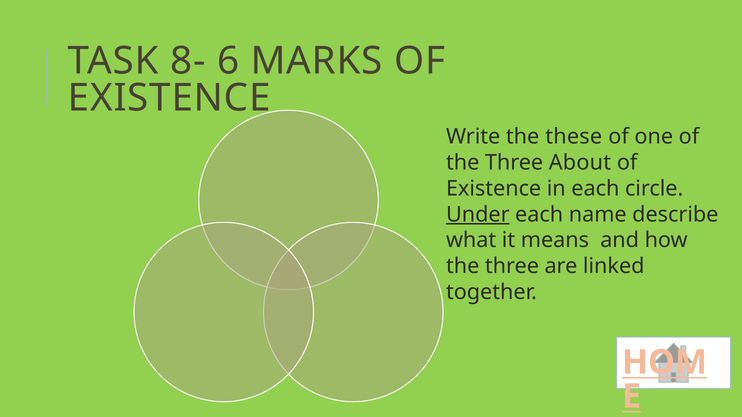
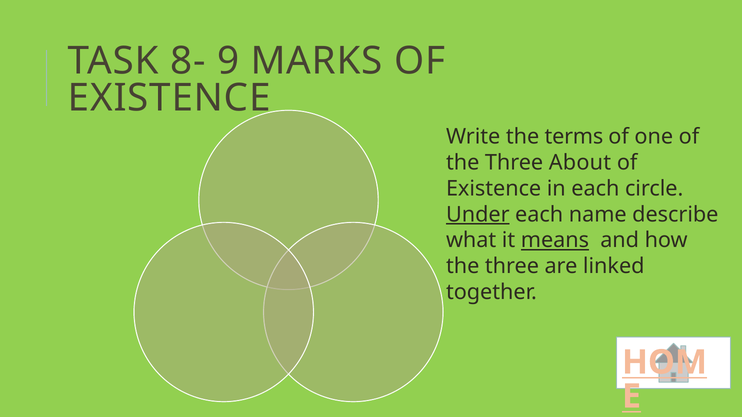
6: 6 -> 9 (228, 61)
these: these -> terms (574, 137)
means underline: none -> present (555, 241)
